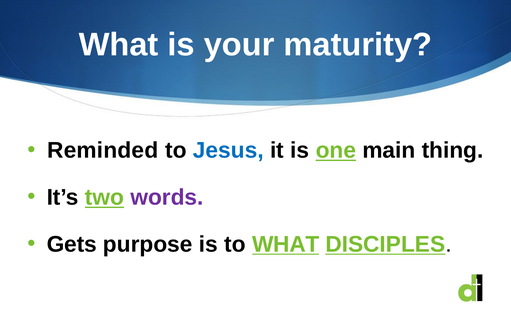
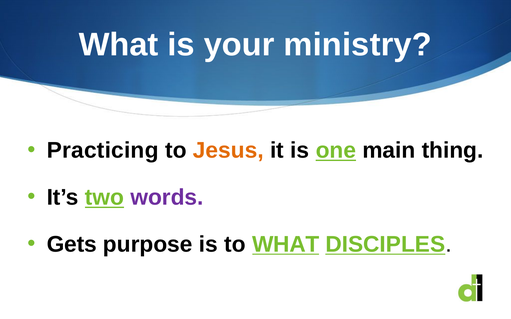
maturity: maturity -> ministry (358, 45)
Reminded: Reminded -> Practicing (103, 151)
Jesus colour: blue -> orange (228, 151)
